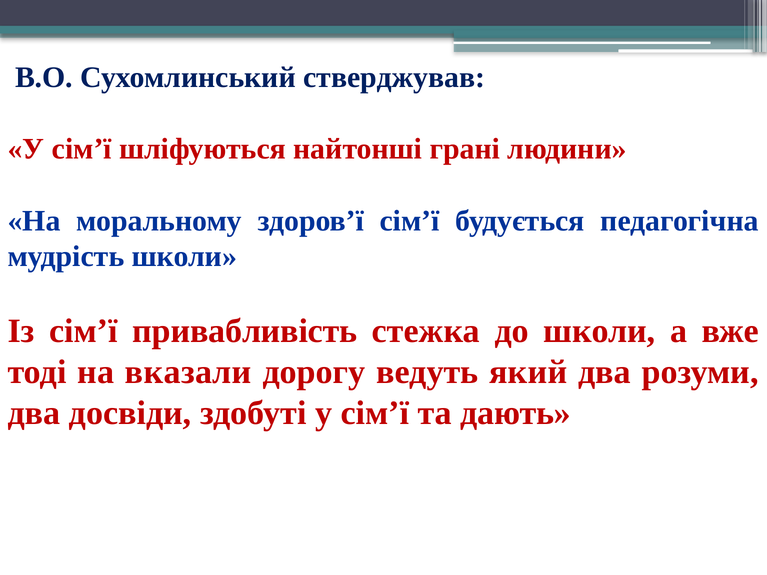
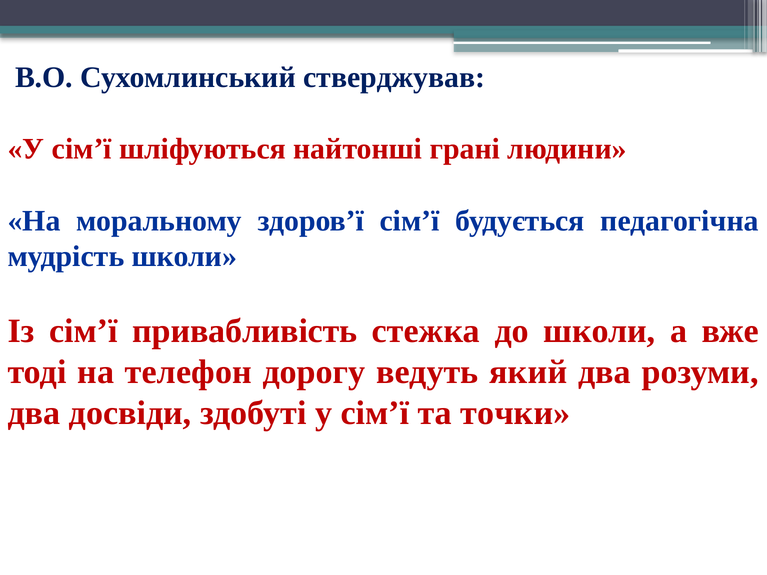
вказали: вказали -> телефон (188, 372)
дають: дають -> точки (515, 413)
